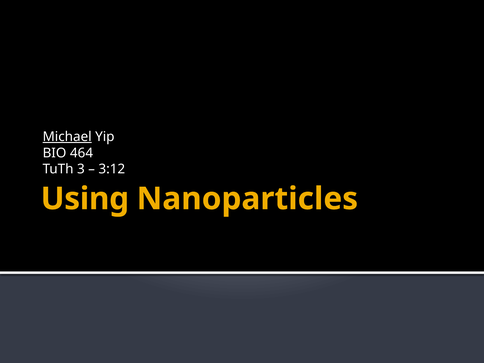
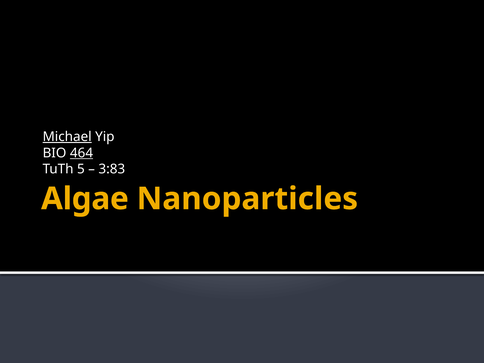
464 underline: none -> present (81, 153)
3: 3 -> 5 (81, 169)
3:12: 3:12 -> 3:83 (112, 169)
Using: Using -> Algae (85, 199)
